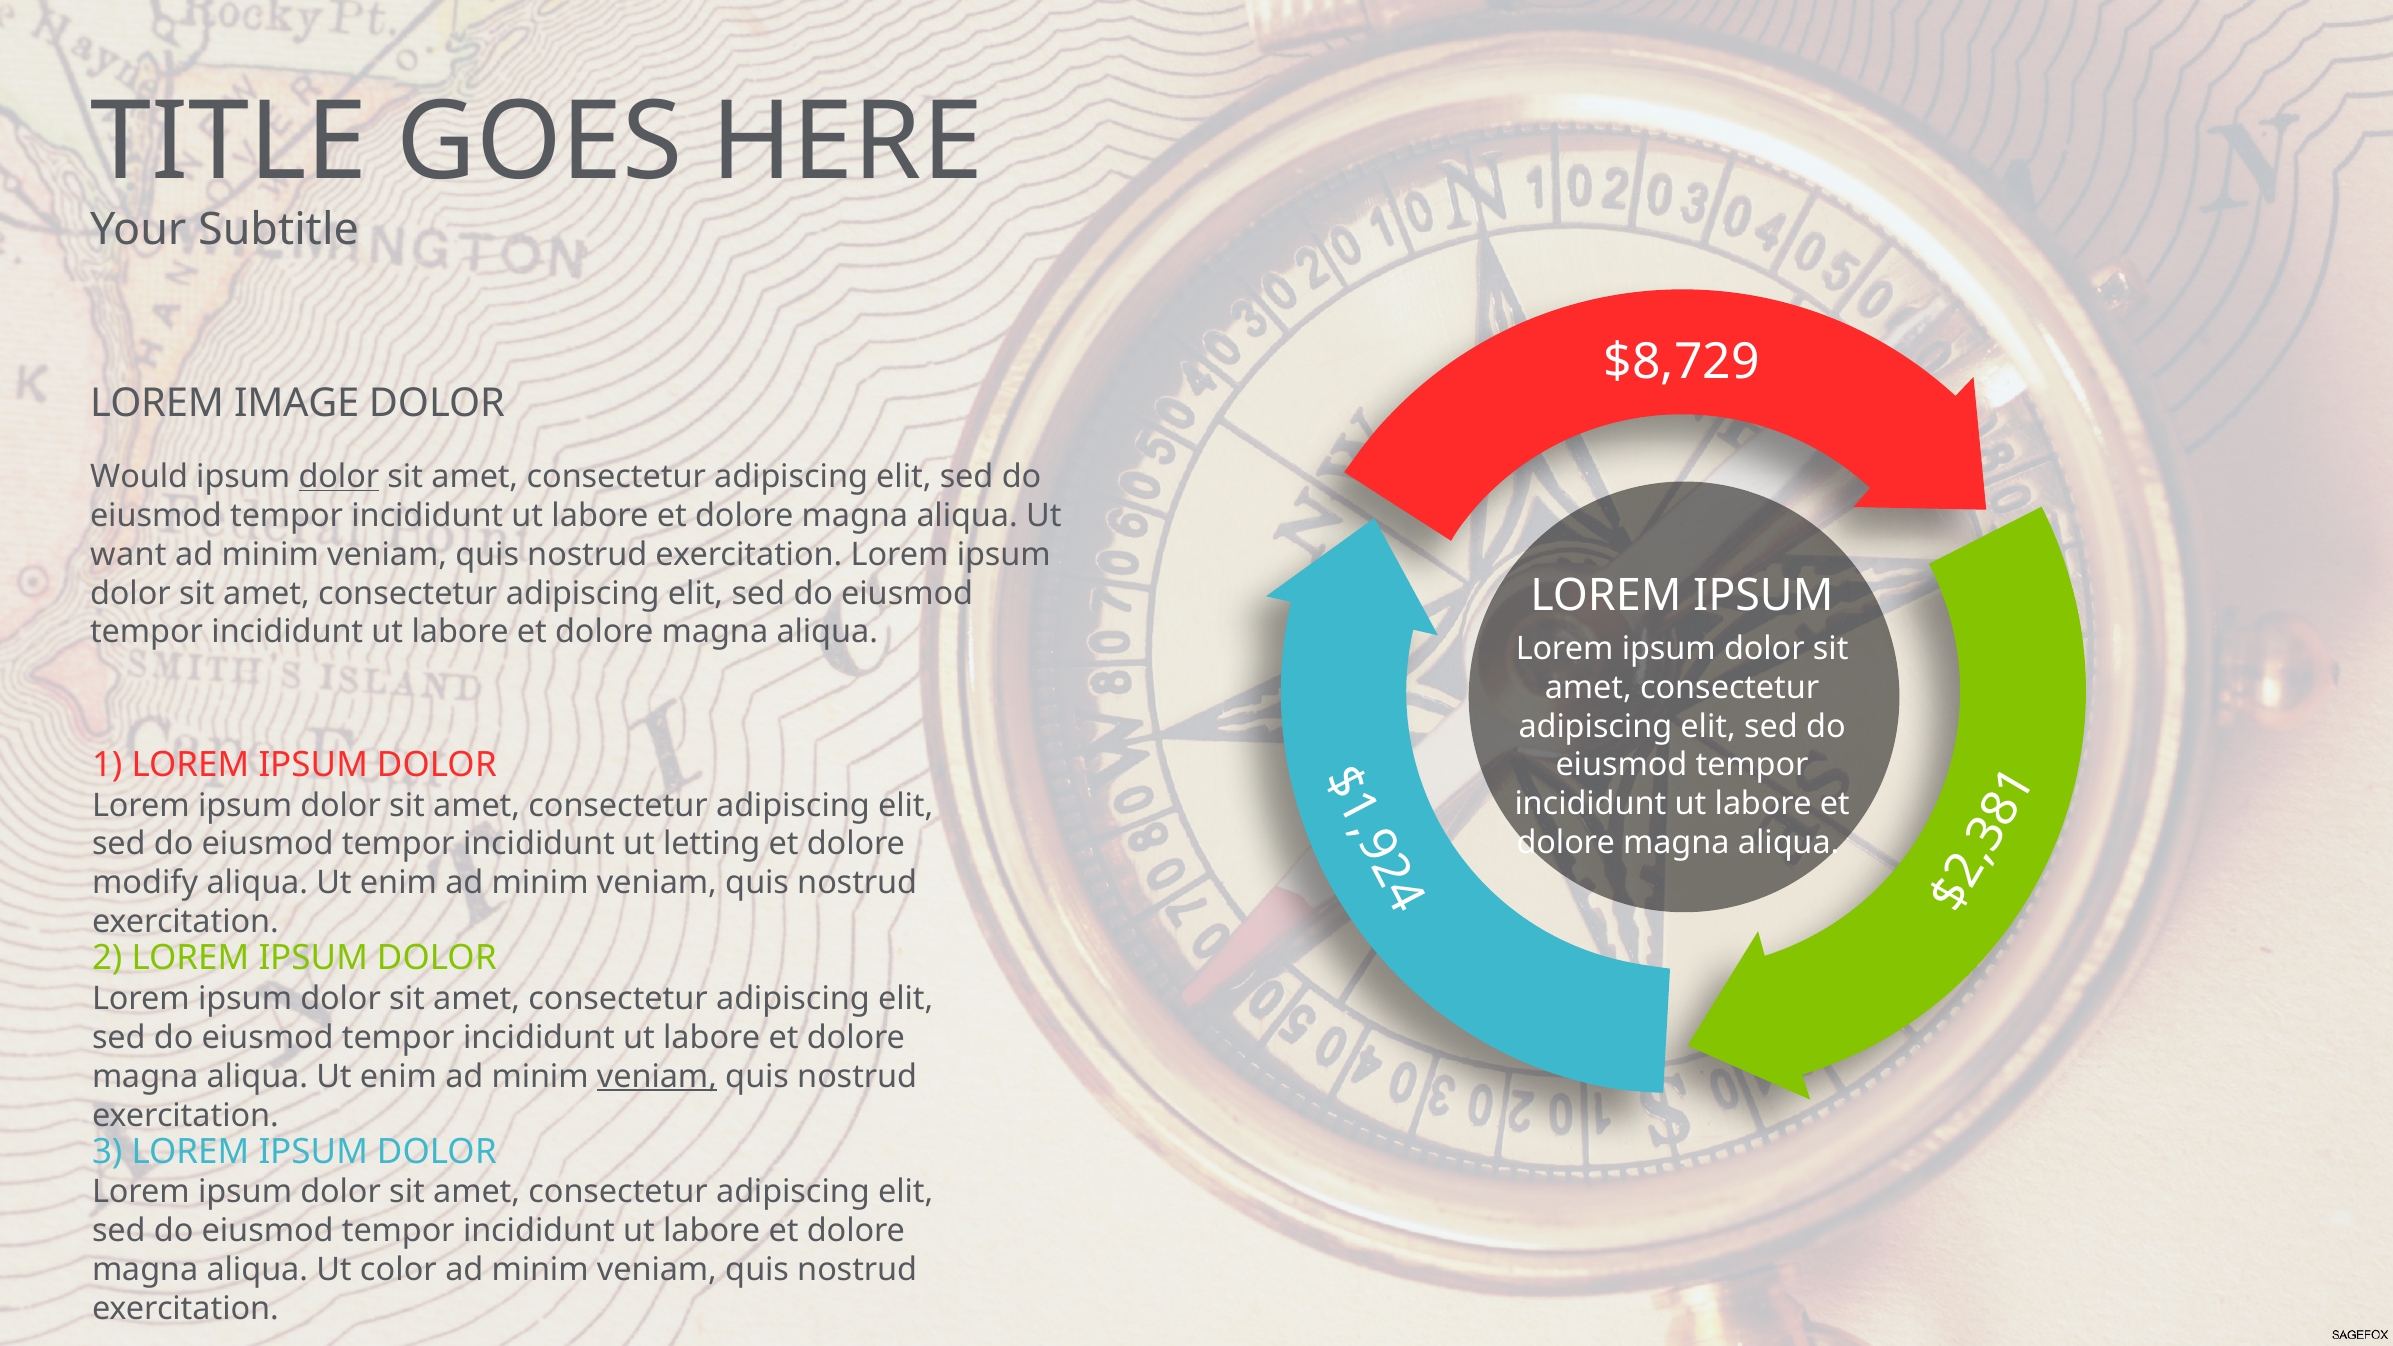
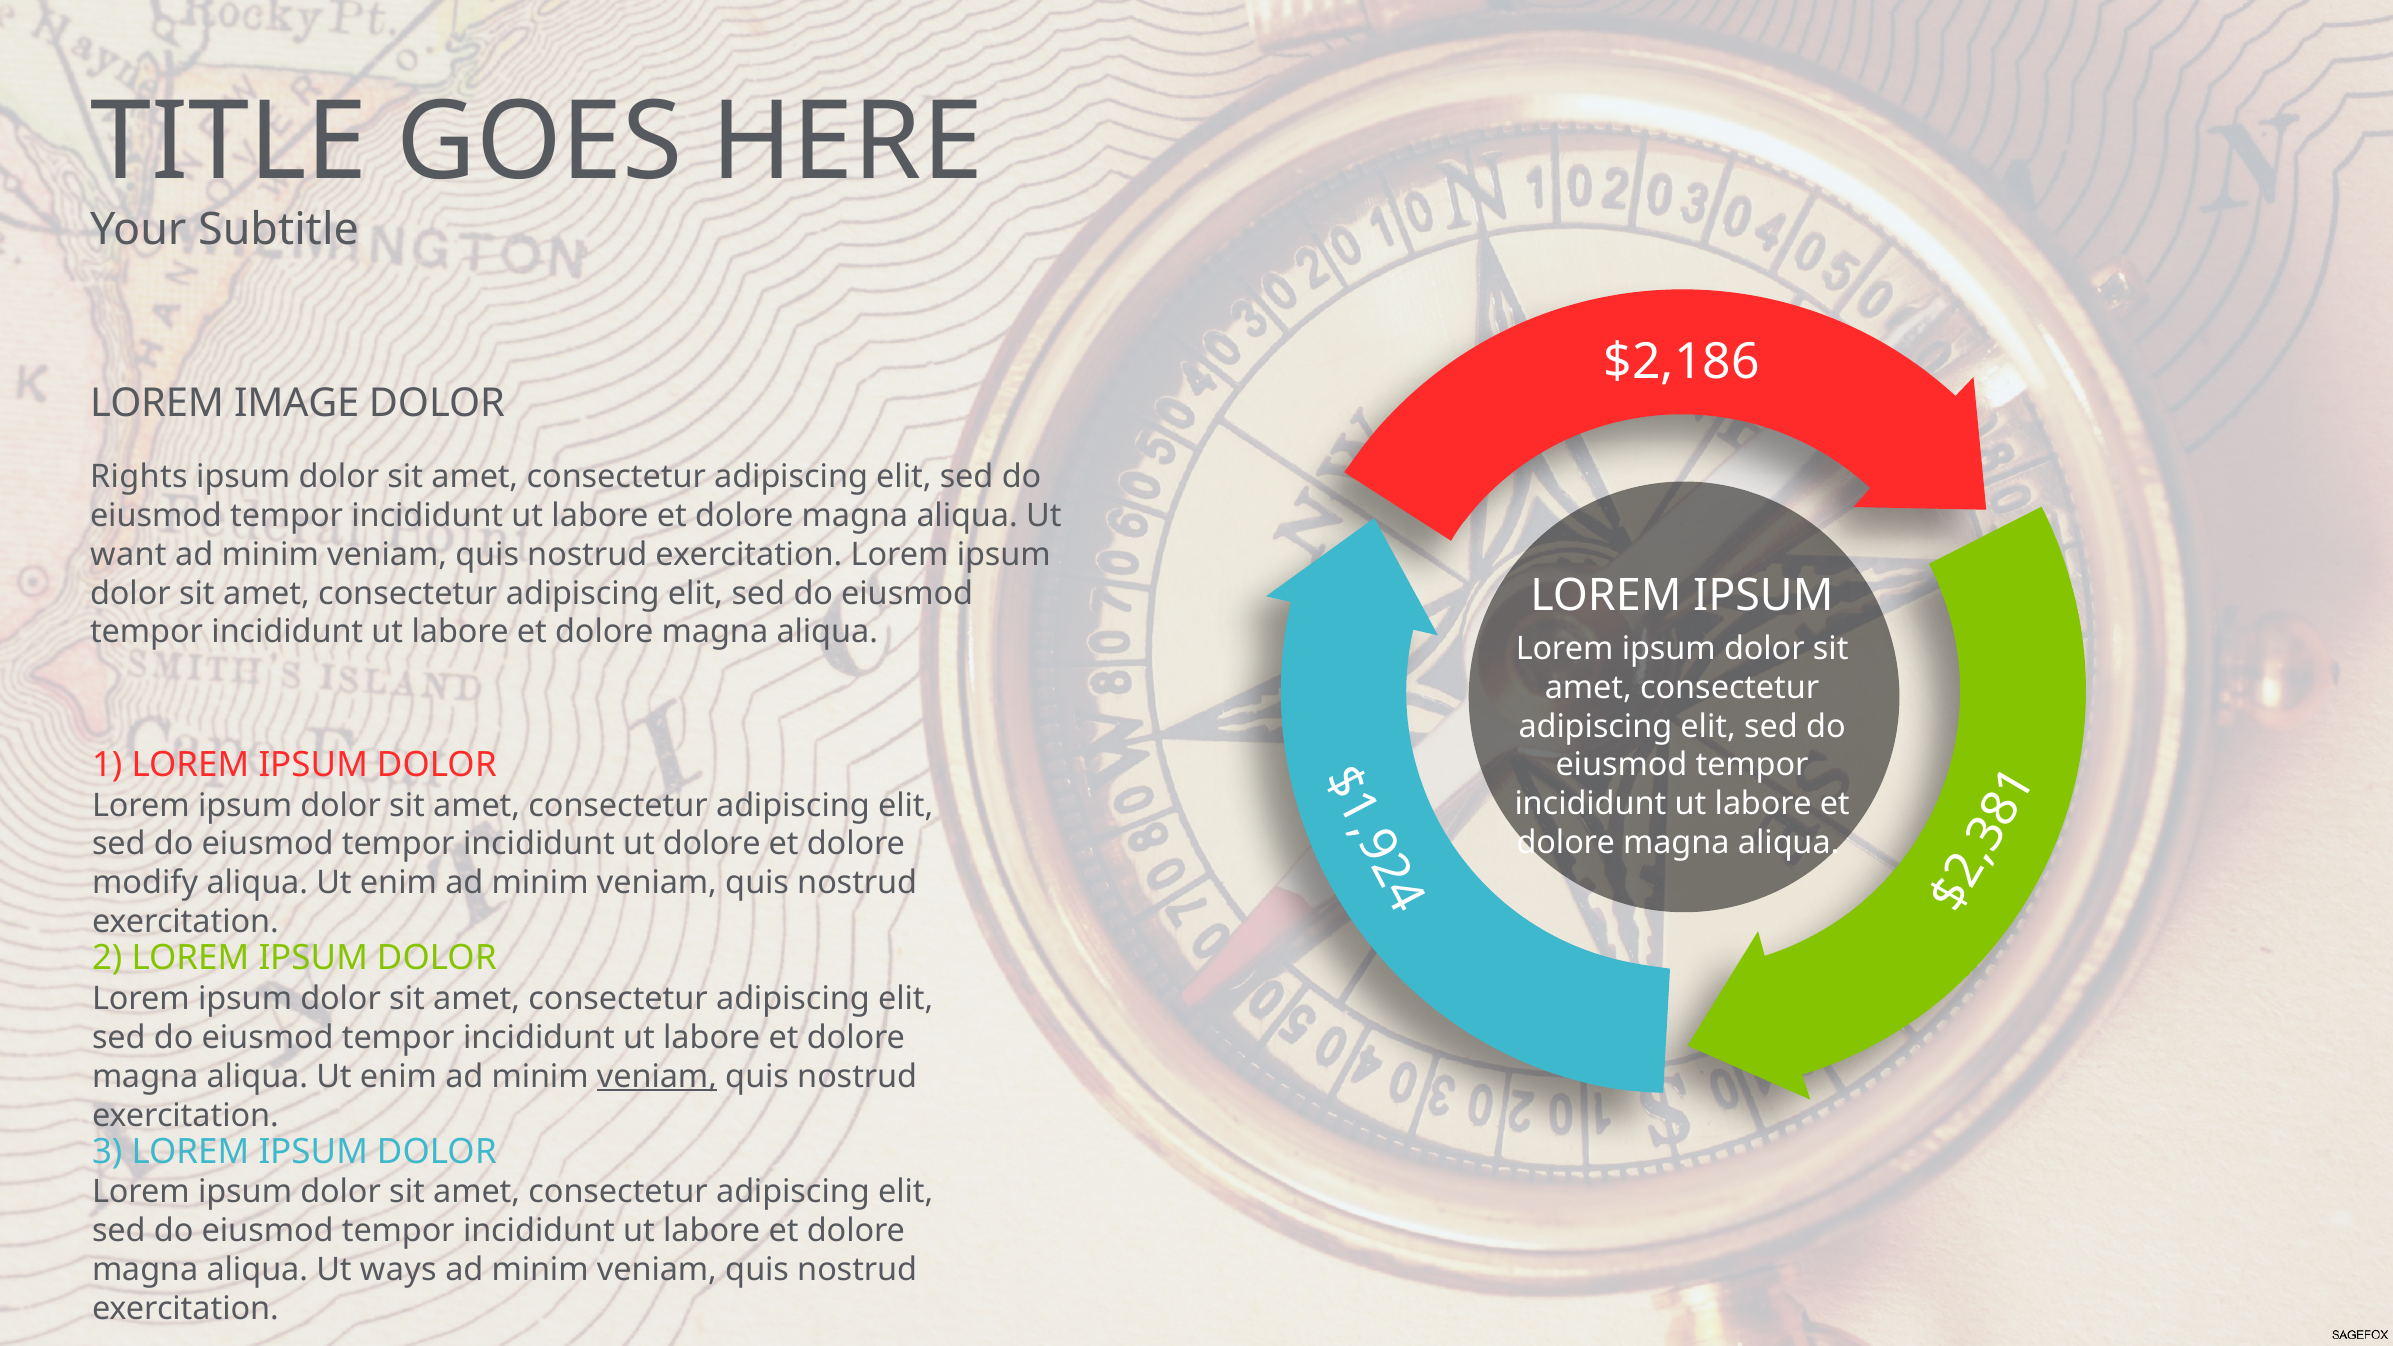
$8,729: $8,729 -> $2,186 (1682, 362)
Would: Would -> Rights (139, 477)
dolor underline: present -> none (339, 477)
ut letting: letting -> dolore (712, 844)
color: color -> ways (398, 1270)
